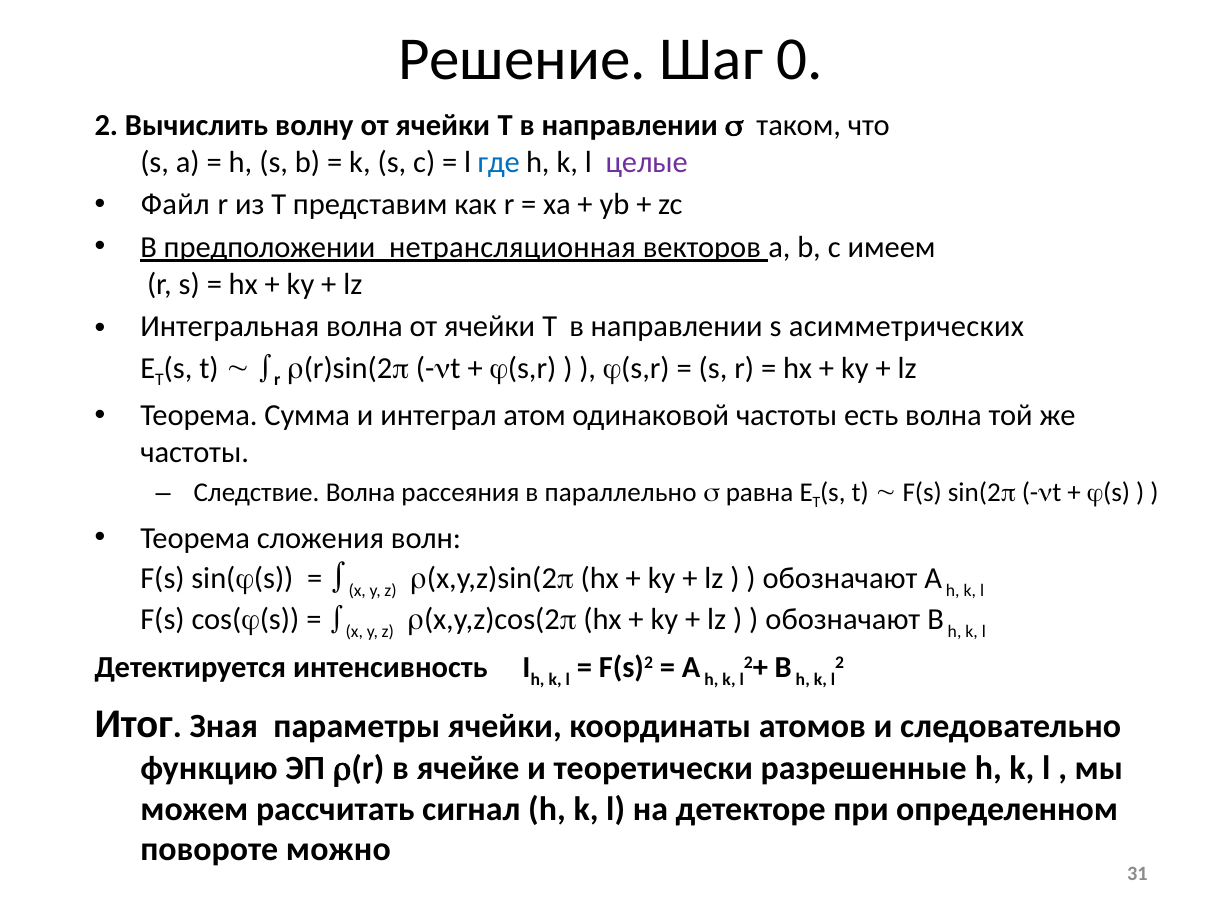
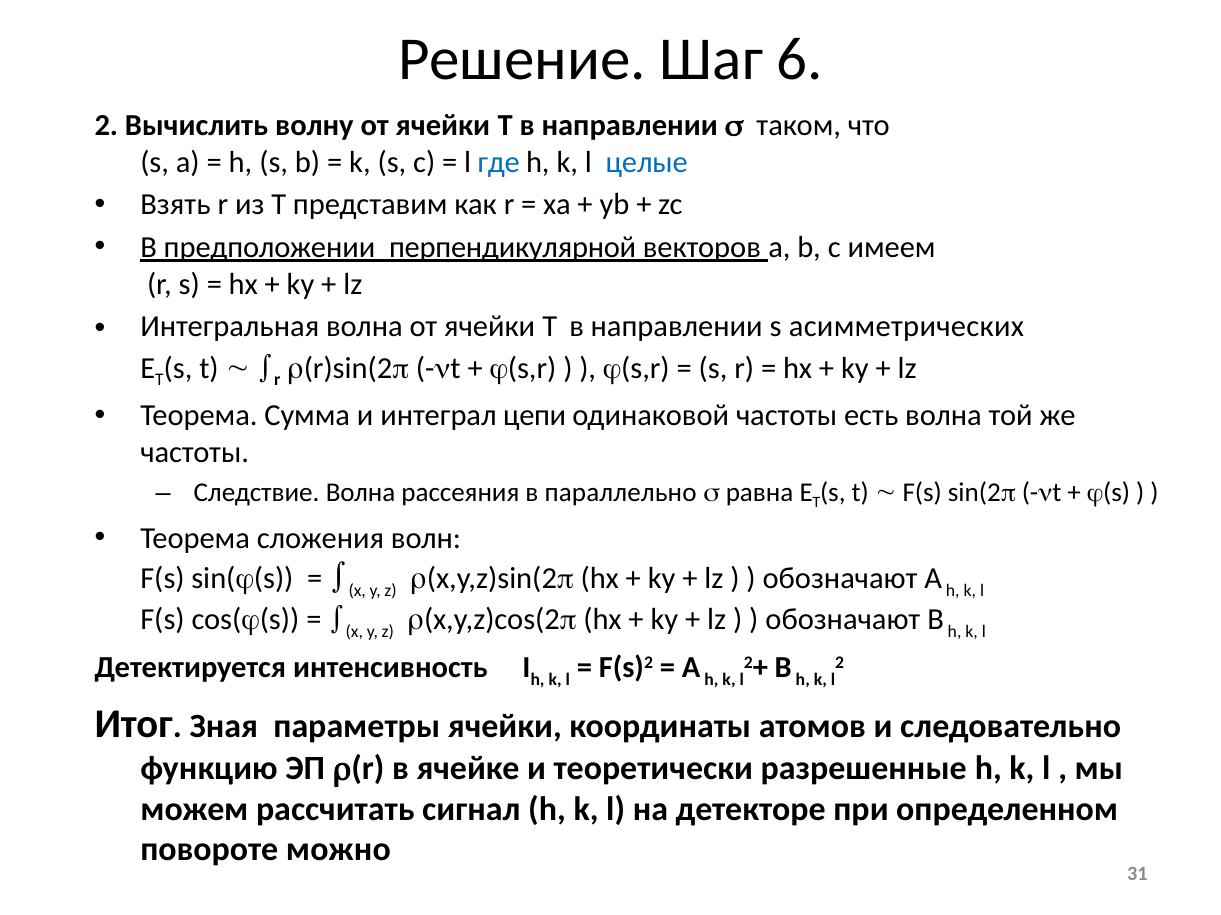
0: 0 -> 6 (800, 60)
целые colour: purple -> blue (647, 162)
Файл: Файл -> Взять (175, 205)
нетрансляционная: нетрансляционная -> перпендикулярной (513, 248)
атом: атом -> цепи (535, 416)
